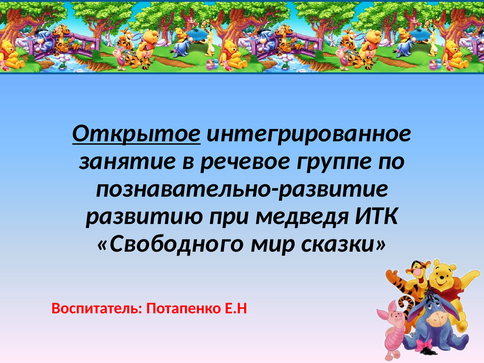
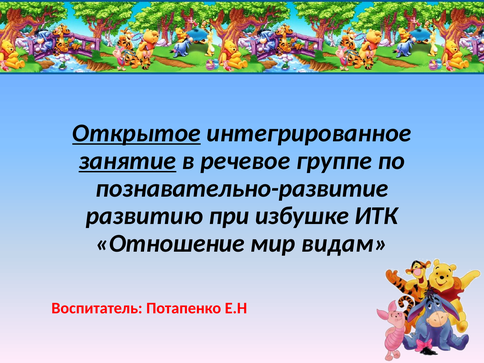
занятие underline: none -> present (127, 161)
медведя: медведя -> избушке (302, 216)
Свободного: Свободного -> Отношение (170, 243)
сказки: сказки -> видам (345, 243)
